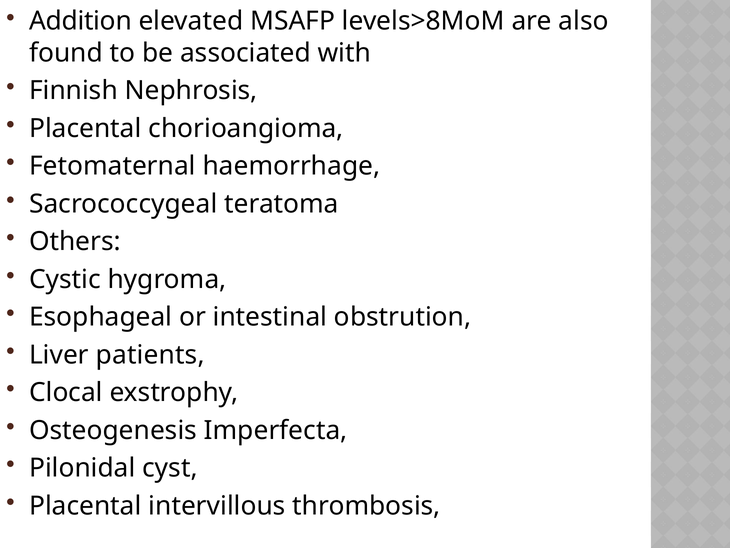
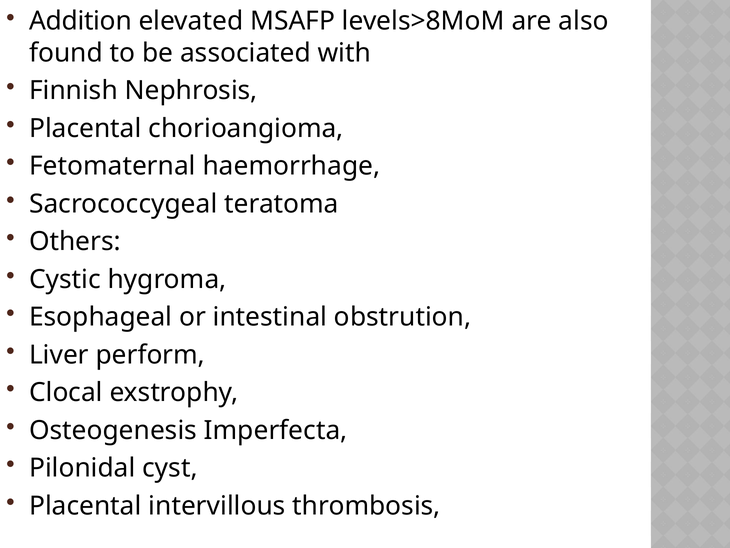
patients: patients -> perform (150, 355)
